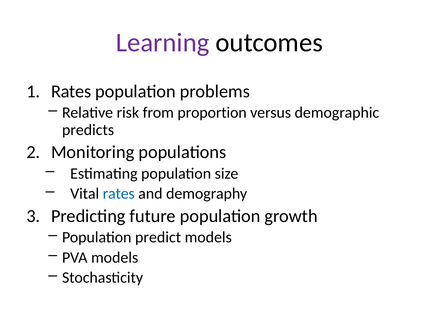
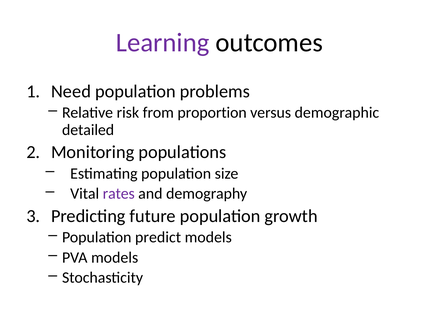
Rates: Rates -> Need (71, 91)
predicts: predicts -> detailed (88, 130)
rates colour: blue -> purple (119, 193)
